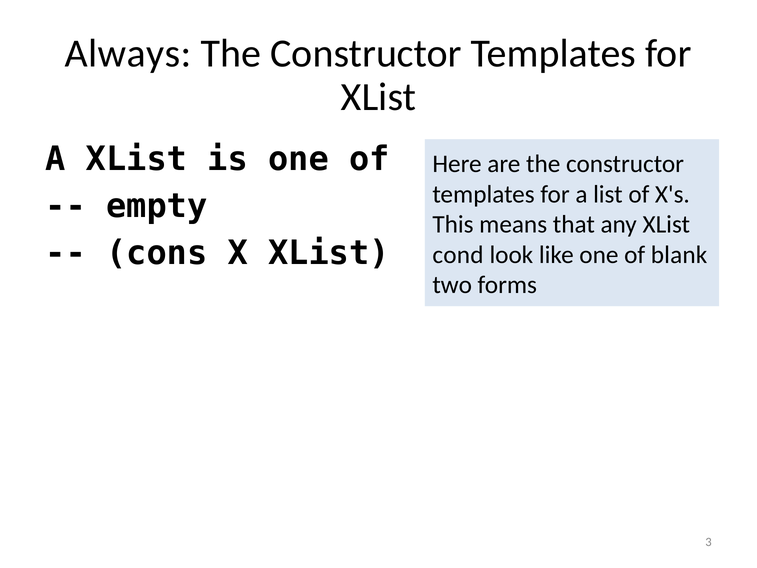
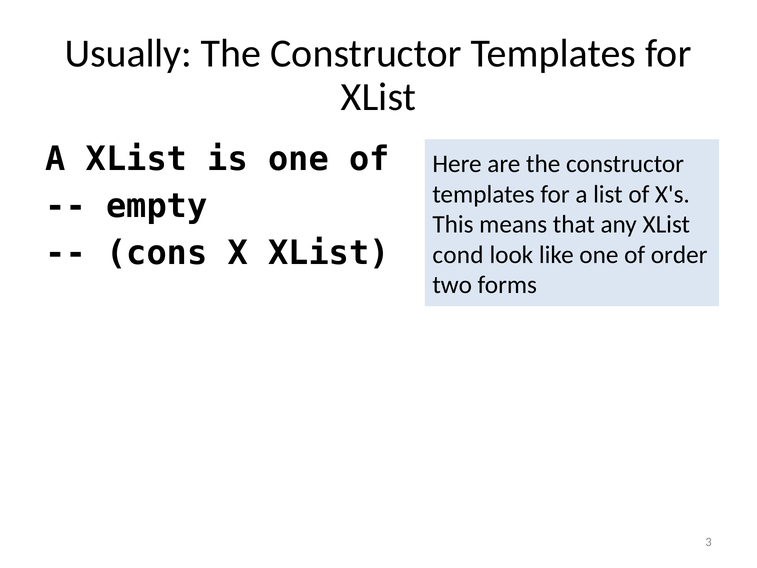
Always: Always -> Usually (128, 54)
blank: blank -> order (679, 255)
